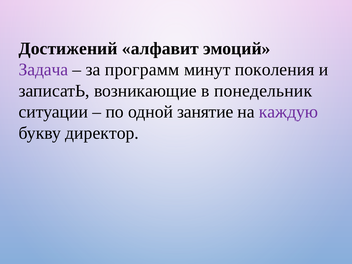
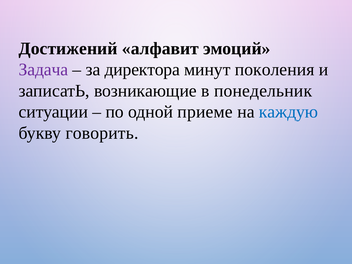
программ: программ -> директора (142, 70)
занятие: занятие -> приеме (205, 112)
каждую colour: purple -> blue (289, 112)
директор: директор -> говорить (102, 133)
